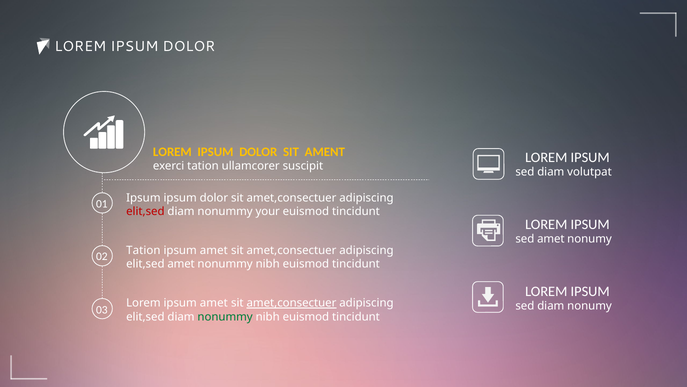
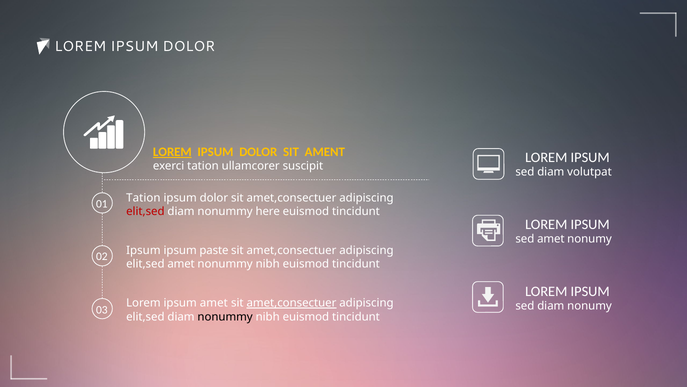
LOREM underline: none -> present (172, 152)
Ipsum: Ipsum -> Tation (143, 198)
your: your -> here (268, 211)
Tation: Tation -> Ipsum (143, 250)
amet: amet -> paste (214, 250)
nonummy colour: green -> black (225, 316)
